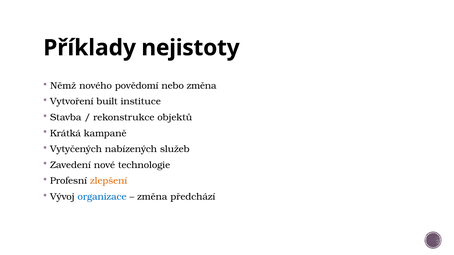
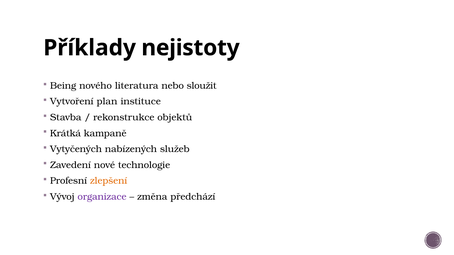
Němž: Němž -> Being (63, 86)
povědomí: povědomí -> literatura (137, 86)
nebo změna: změna -> sloužit (202, 86)
built: built -> plan (107, 102)
organizace colour: blue -> purple (102, 197)
